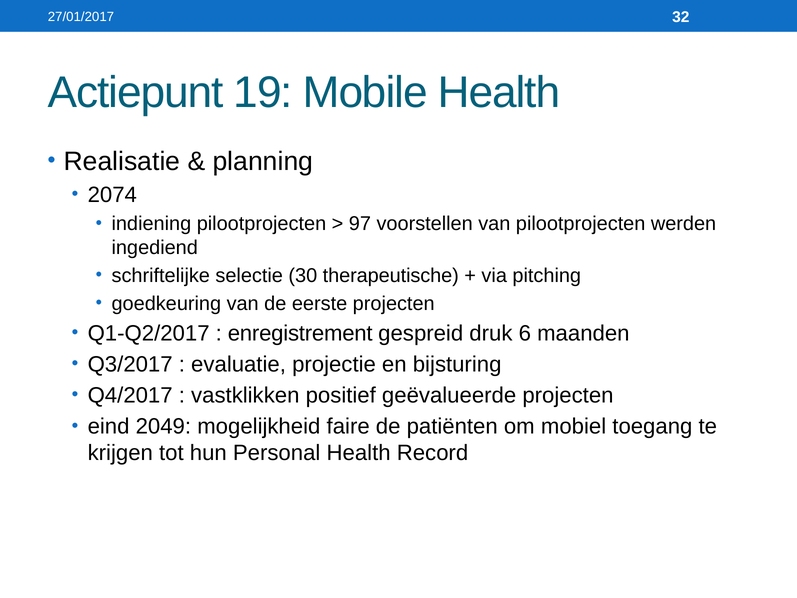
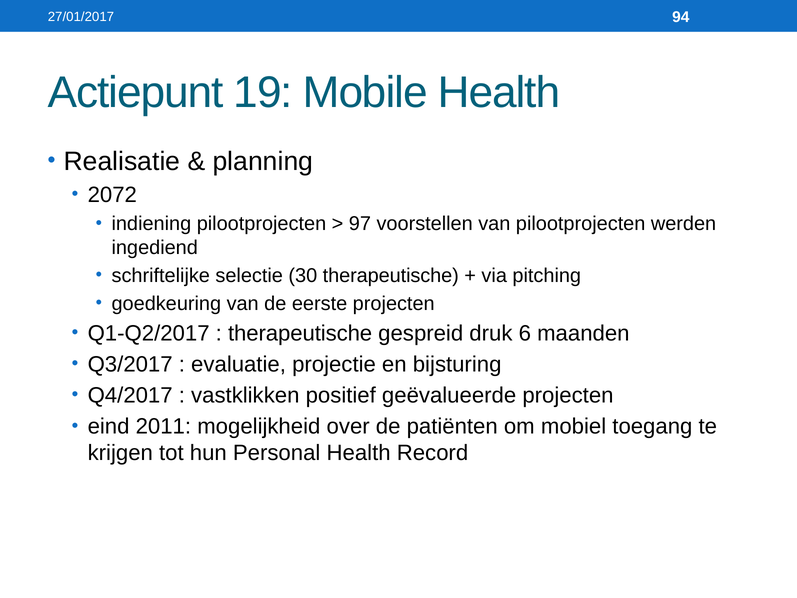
32: 32 -> 94 (681, 17)
2074: 2074 -> 2072 (112, 195)
enregistrement: enregistrement -> therapeutische (300, 333)
2049: 2049 -> 2011 (163, 426)
faire: faire -> over (348, 426)
